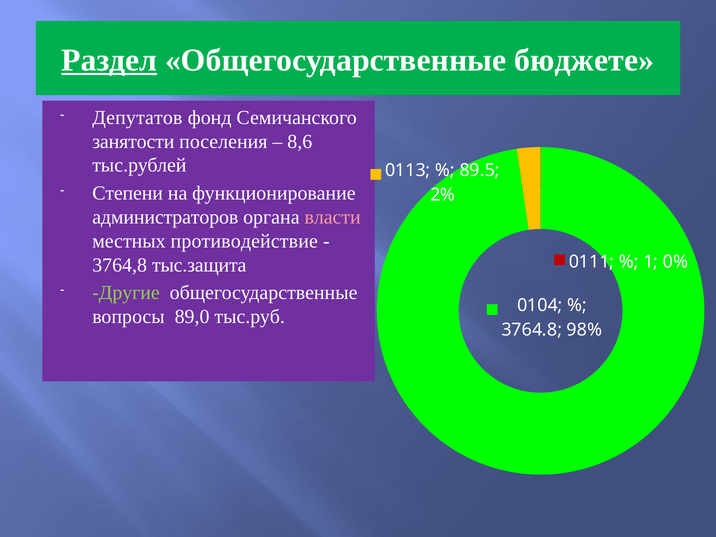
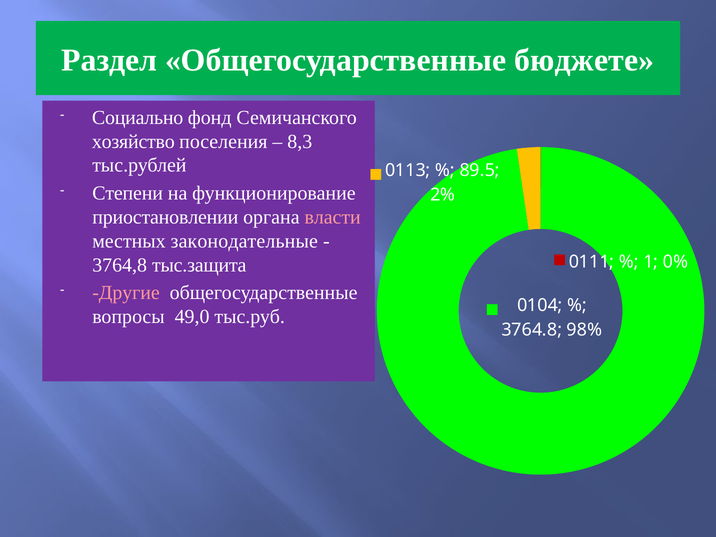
Раздел underline: present -> none (109, 60)
Депутатов: Депутатов -> Социально (138, 118)
занятости: занятости -> хозяйство (133, 141)
8,6: 8,6 -> 8,3 (300, 141)
администраторов: администраторов -> приостановлении (165, 217)
противодействие: противодействие -> законодательные (244, 241)
Другие colour: light green -> pink (126, 293)
89,0: 89,0 -> 49,0 (192, 317)
